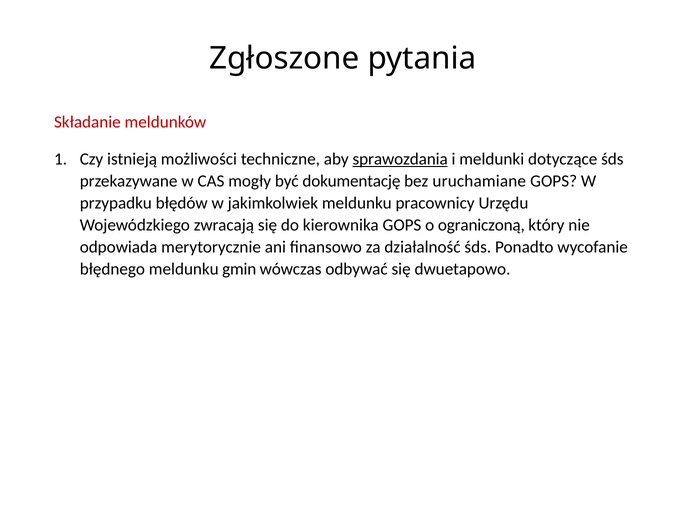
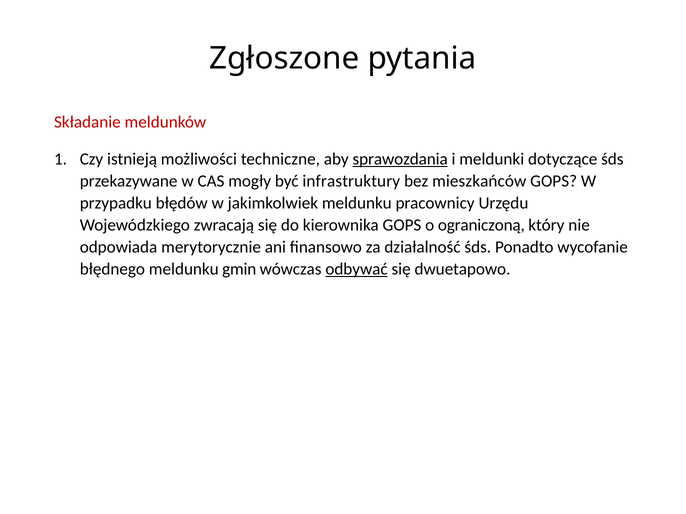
dokumentację: dokumentację -> infrastruktury (351, 181)
uruchamiane: uruchamiane -> mieszkańców (479, 181)
odbywać underline: none -> present (357, 269)
